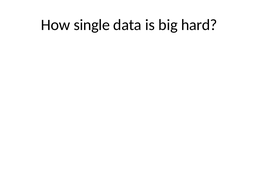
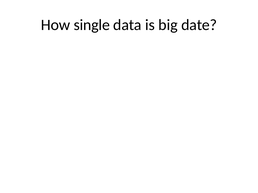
hard: hard -> date (199, 25)
